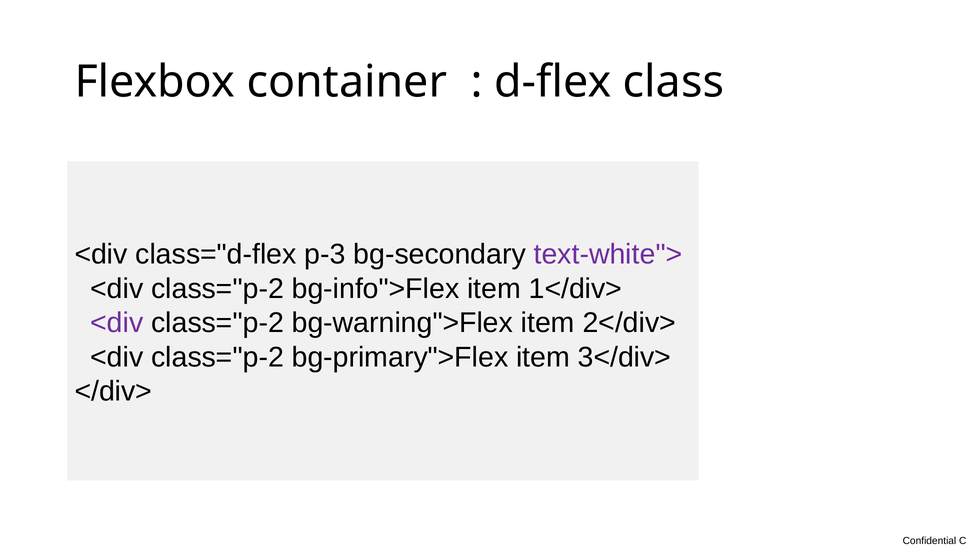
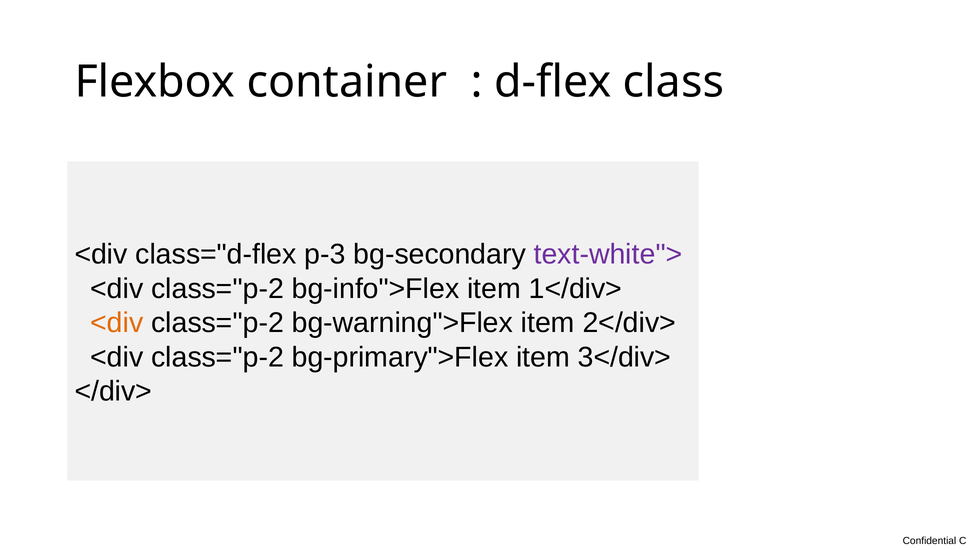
<div colour: purple -> orange (117, 323)
